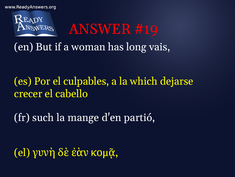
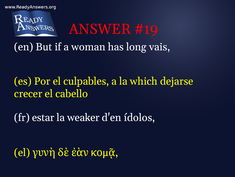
such: such -> estar (43, 117)
mange: mange -> weaker (83, 117)
partió: partió -> ídolos (140, 117)
